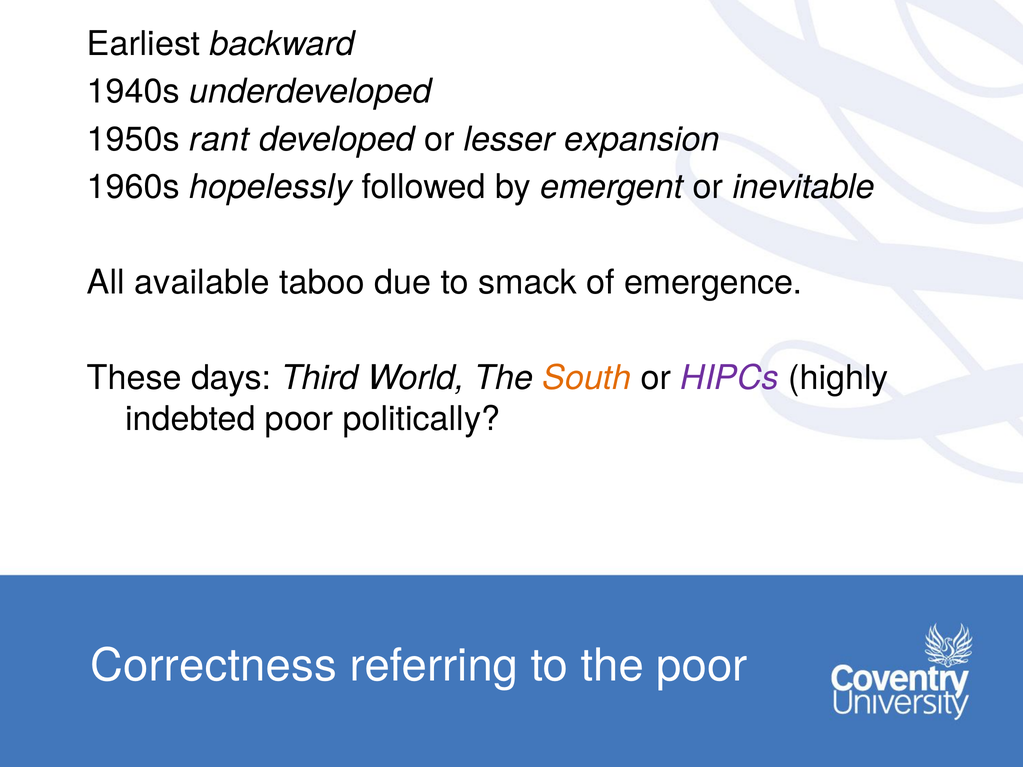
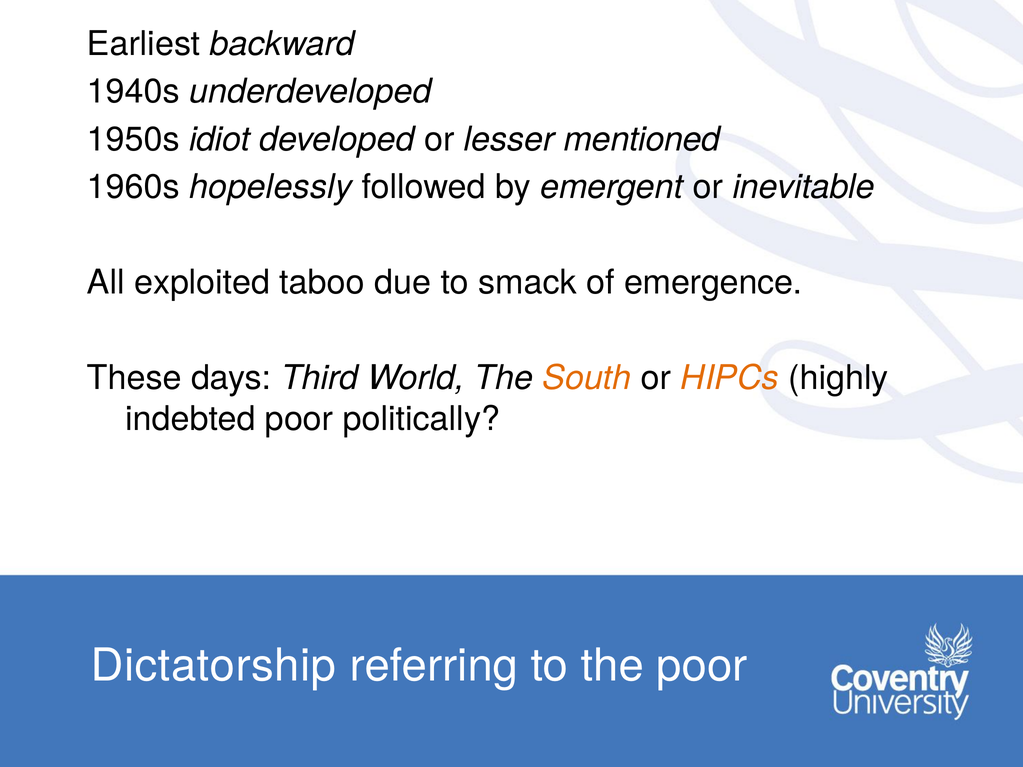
rant: rant -> idiot (220, 139)
expansion: expansion -> mentioned (642, 139)
available: available -> exploited (202, 283)
HIPCs colour: purple -> orange (730, 378)
Correctness: Correctness -> Dictatorship (213, 666)
